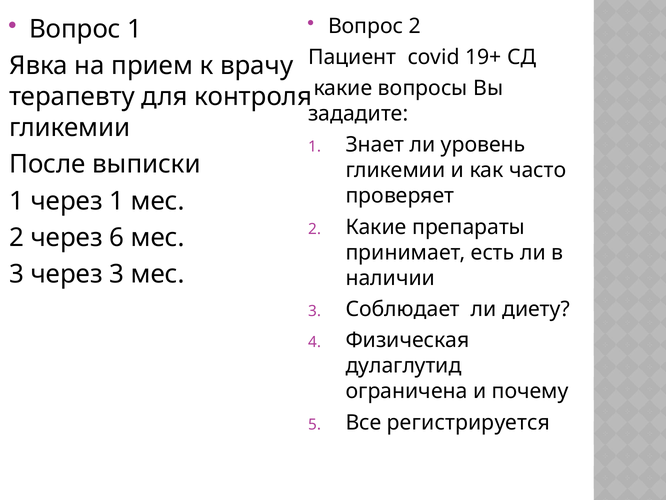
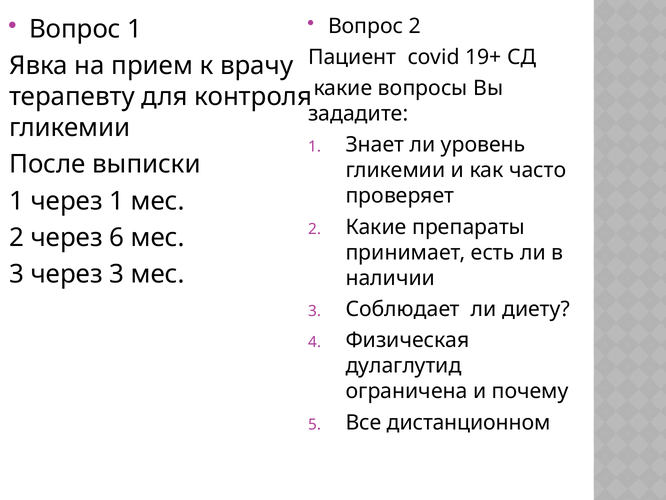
регистрируется: регистрируется -> дистанционном (469, 422)
